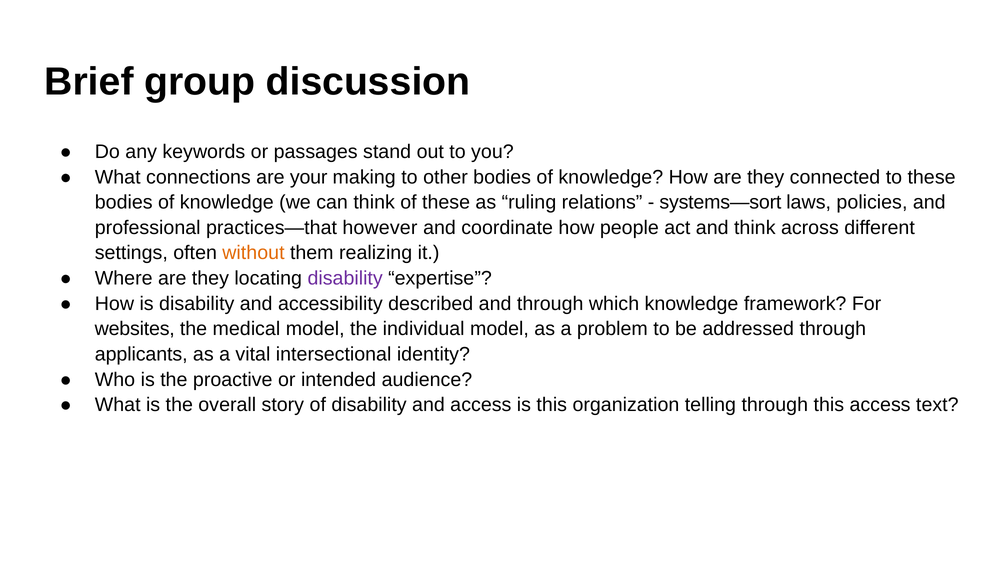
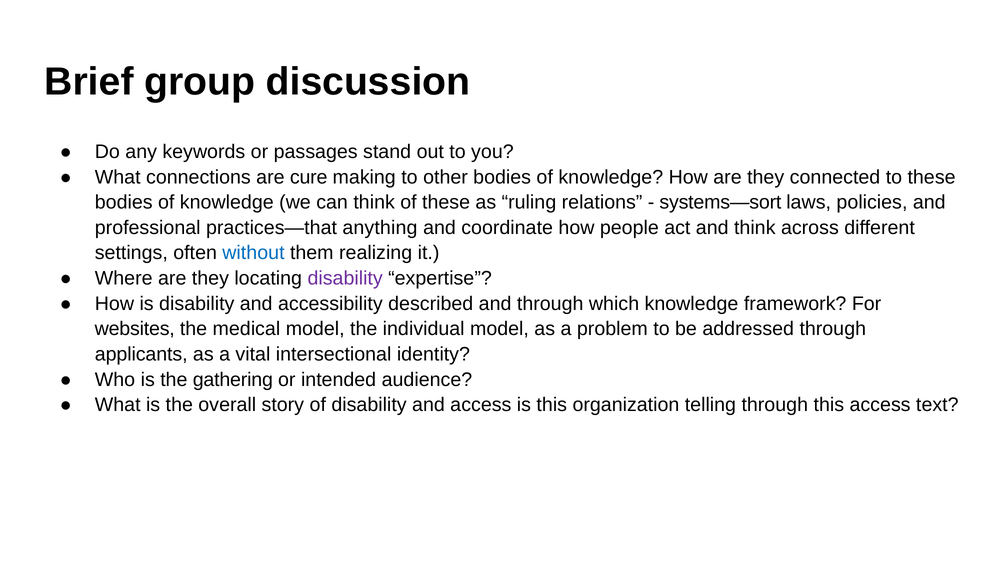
your: your -> cure (309, 177)
however: however -> anything (380, 228)
without colour: orange -> blue (253, 253)
proactive: proactive -> gathering (233, 380)
